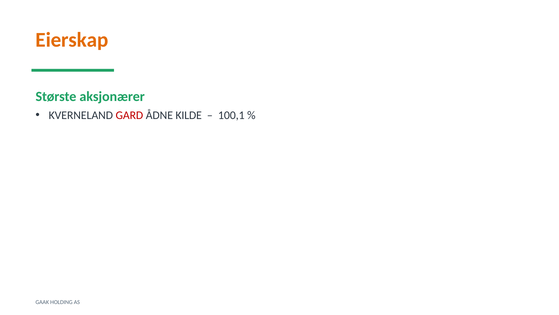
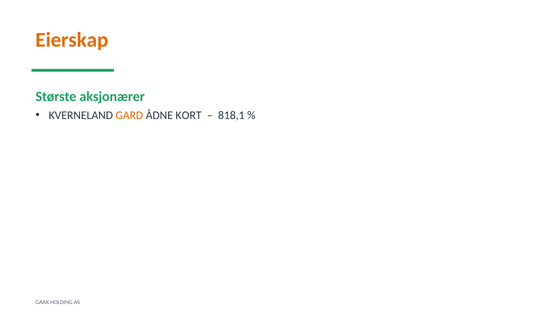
GARD colour: red -> orange (129, 115)
KILDE: KILDE -> KORT (189, 115)
100,1: 100,1 -> 818,1 (231, 115)
